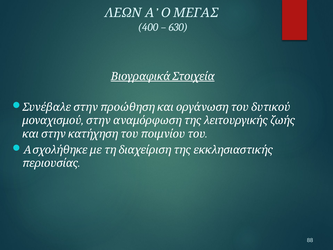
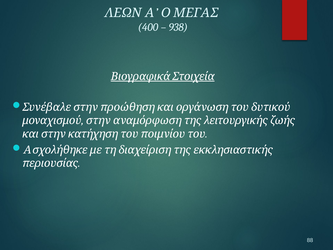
630: 630 -> 938 (178, 27)
